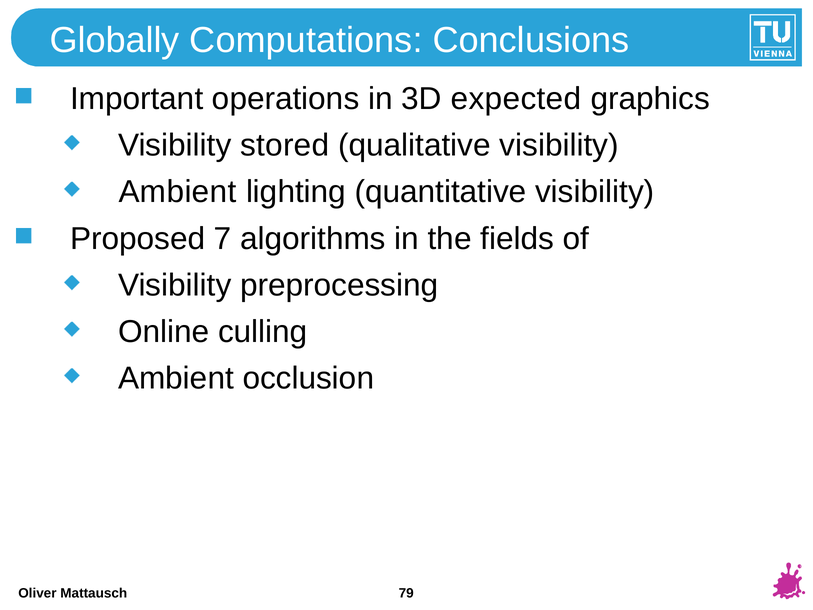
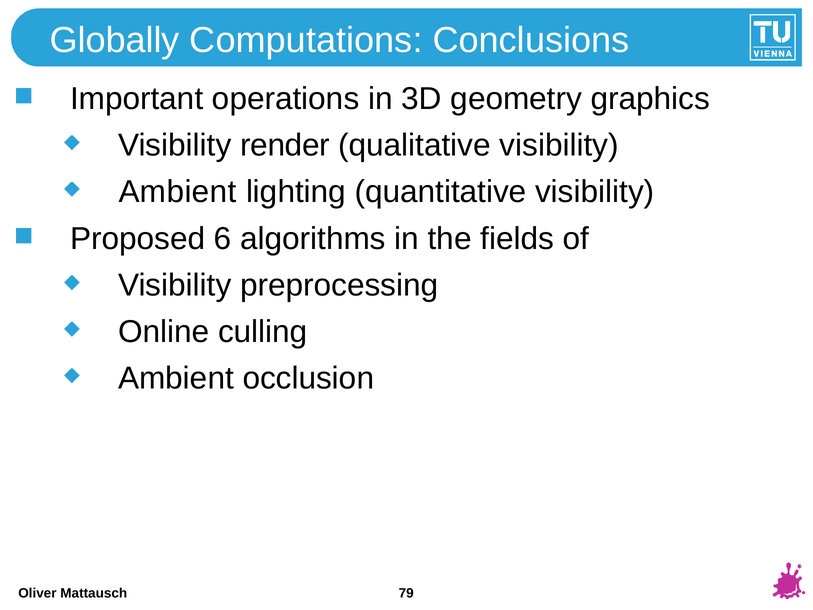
expected: expected -> geometry (516, 99)
stored: stored -> render (285, 145)
7: 7 -> 6 (223, 239)
